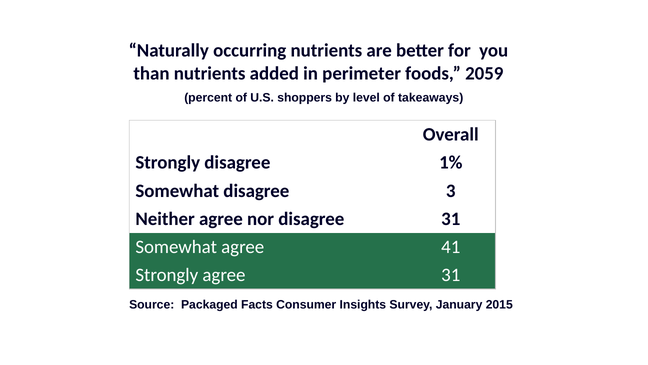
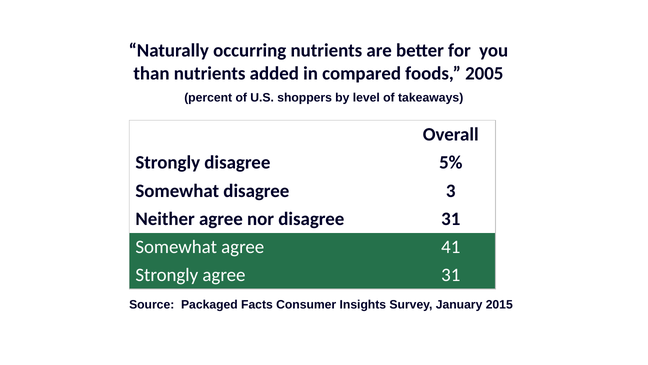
perimeter: perimeter -> compared (362, 73)
2059: 2059 -> 2005 (484, 73)
1%: 1% -> 5% (451, 162)
